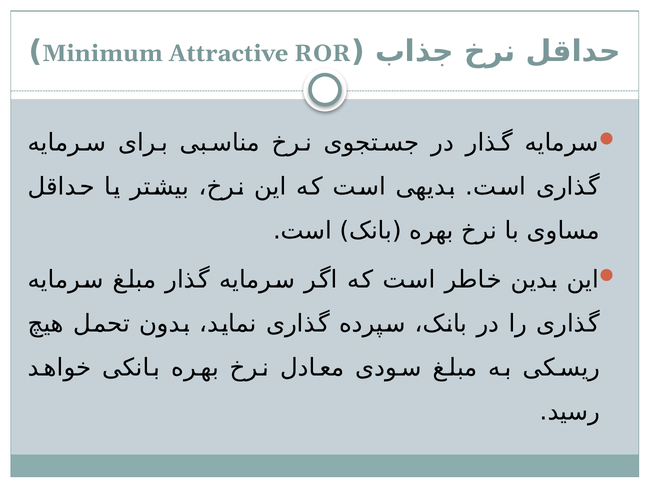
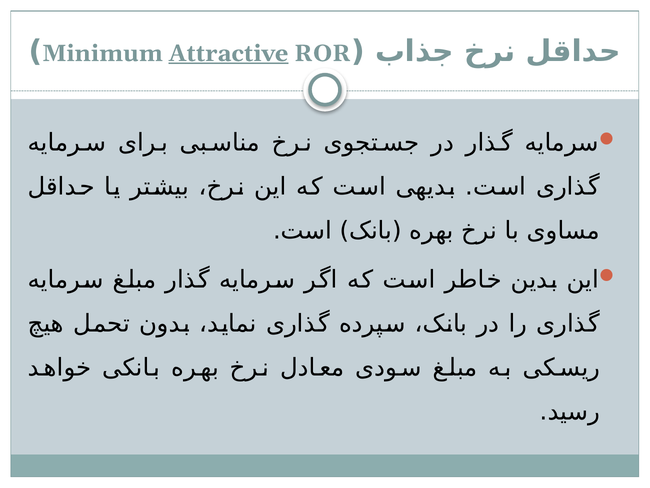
Attractive underline: none -> present (228, 53)
